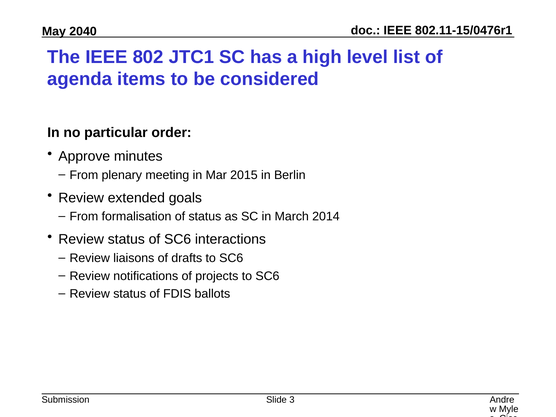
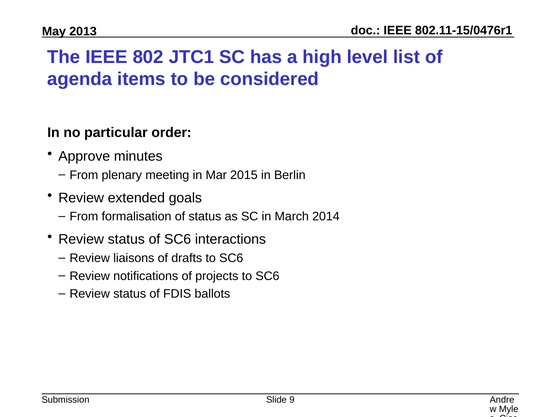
2040: 2040 -> 2013 (83, 32)
3: 3 -> 9 (292, 400)
